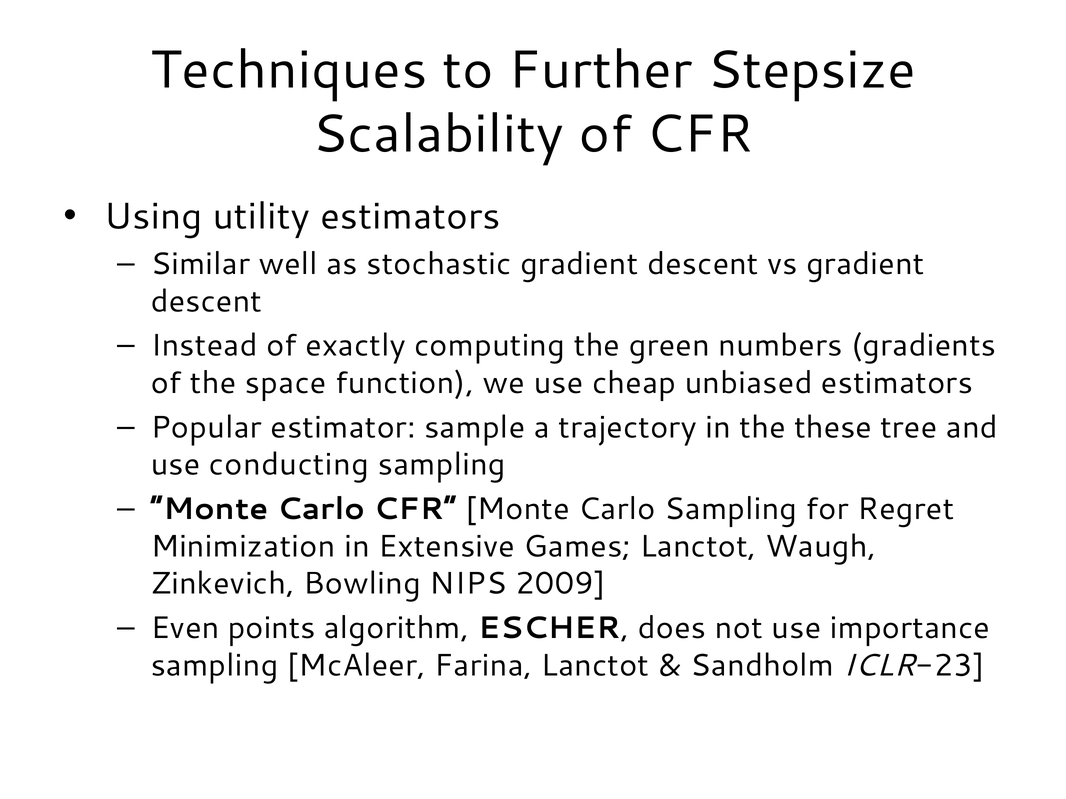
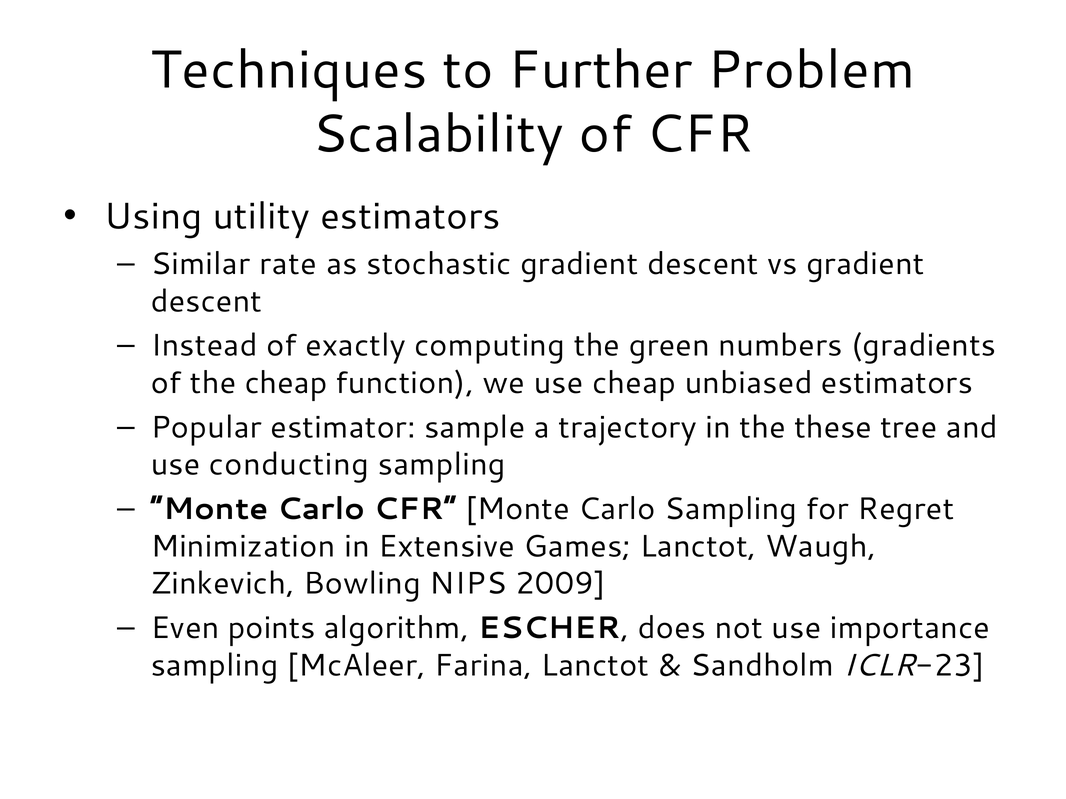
Stepsize: Stepsize -> Problem (811, 70)
well: well -> rate (288, 264)
the space: space -> cheap (286, 383)
